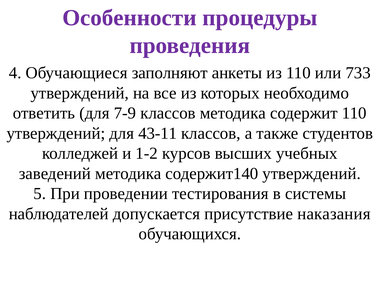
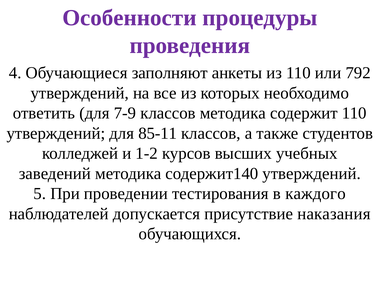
733: 733 -> 792 (358, 73)
43-11: 43-11 -> 85-11 (158, 133)
системы: системы -> каждого (315, 194)
